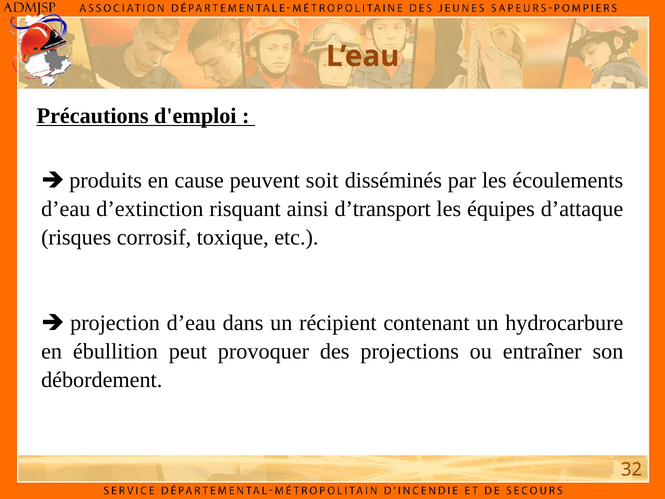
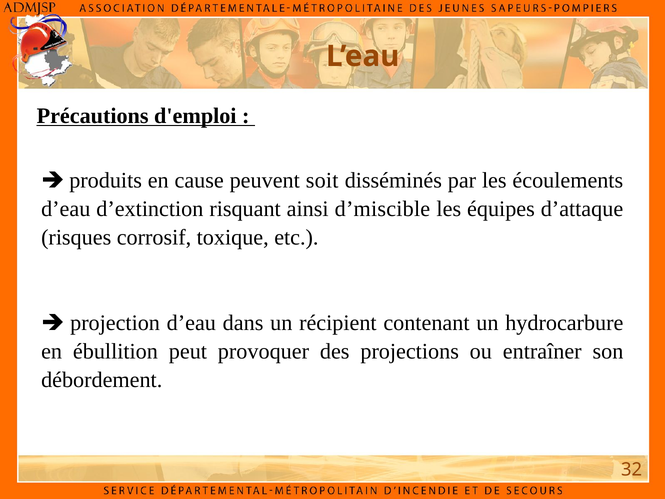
d’transport: d’transport -> d’miscible (382, 209)
